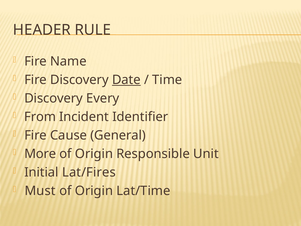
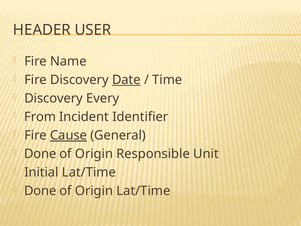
RULE: RULE -> USER (93, 30)
Cause underline: none -> present (69, 135)
More: More -> Done (40, 154)
Initial Lat/Fires: Lat/Fires -> Lat/Time (89, 172)
Must: Must -> Done (40, 191)
